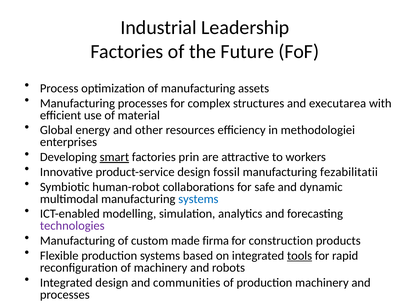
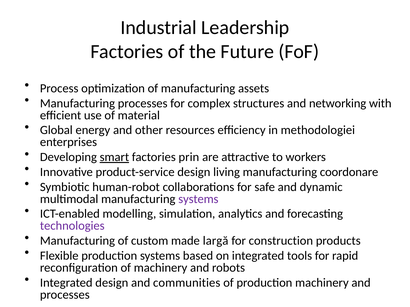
executarea: executarea -> networking (338, 103)
fossil: fossil -> living (227, 172)
fezabilitatii: fezabilitatii -> coordonare (349, 172)
systems colour: blue -> purple (198, 199)
firma: firma -> largă (216, 241)
tools underline: present -> none (300, 256)
